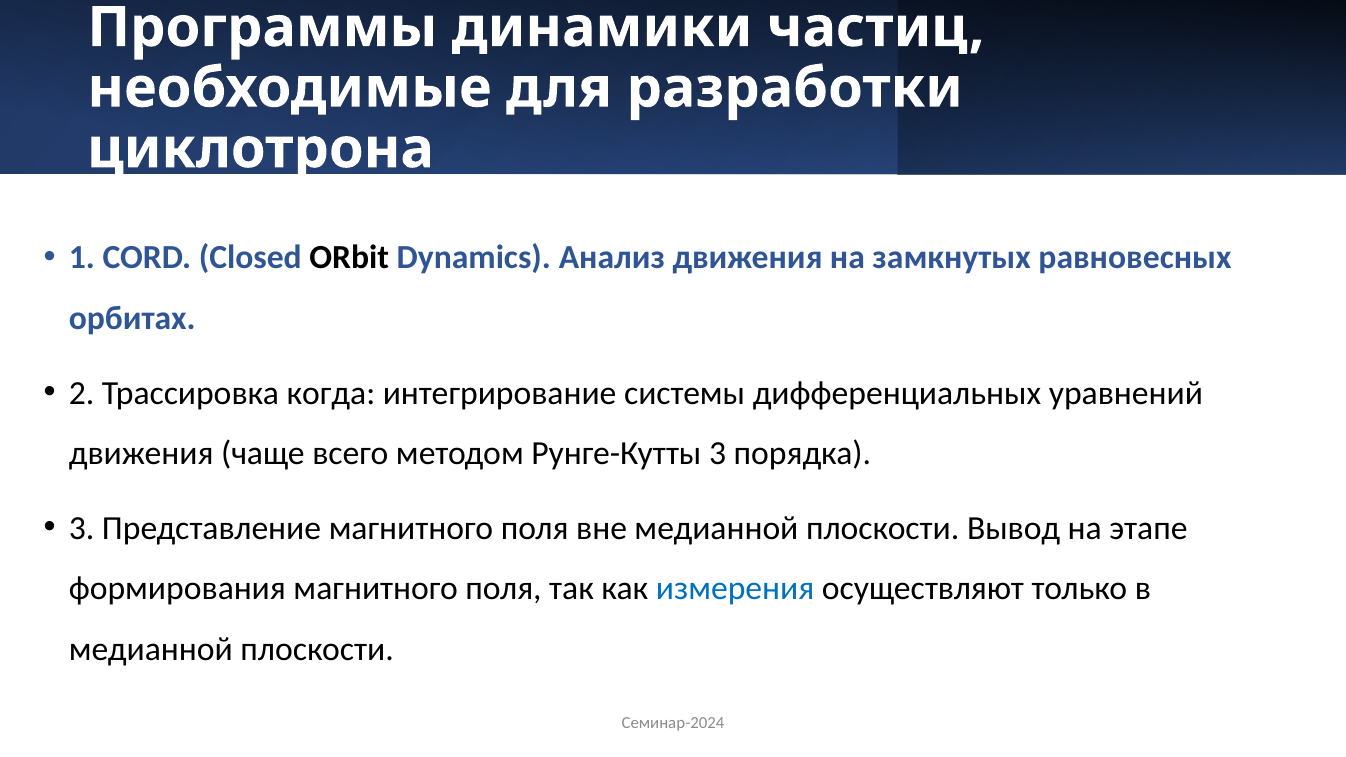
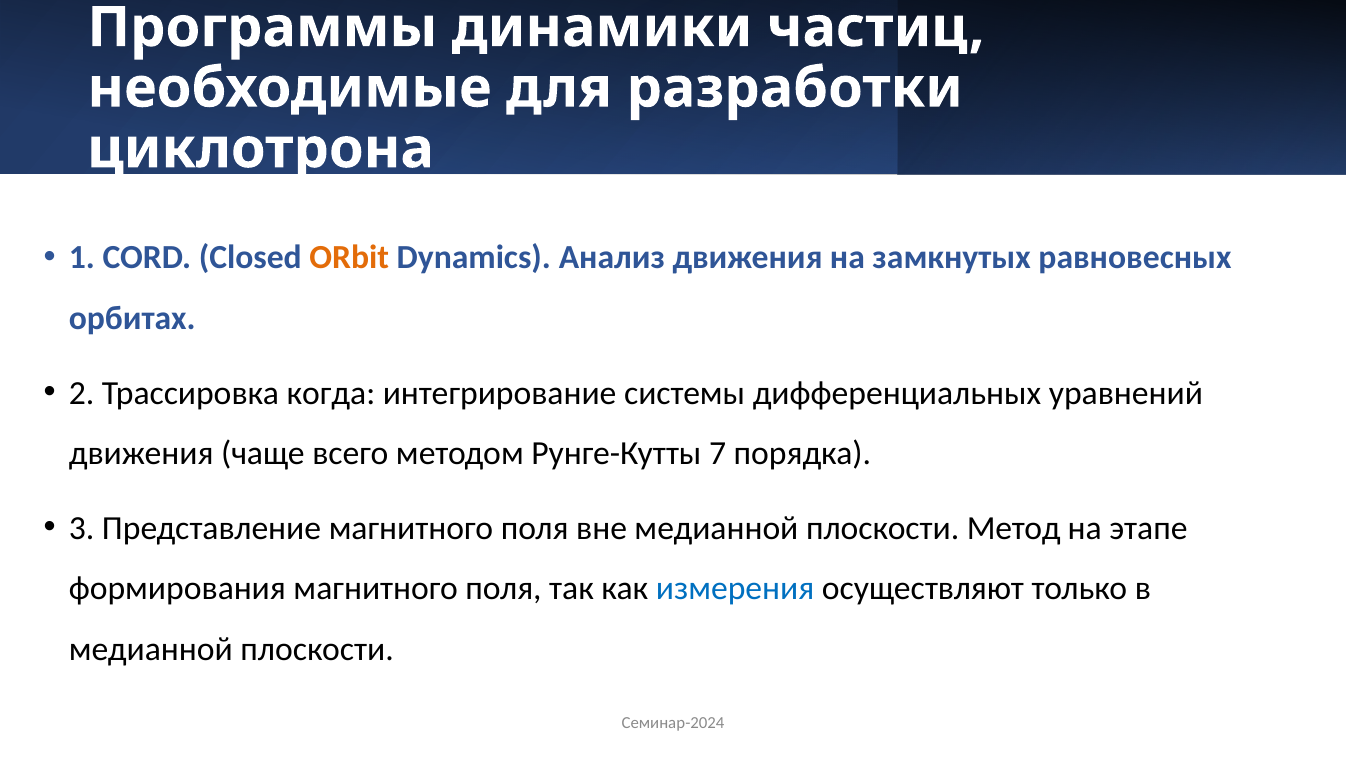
ORbit colour: black -> orange (349, 258)
Рунге-Кутты 3: 3 -> 7 (718, 454)
Вывод: Вывод -> Метод (1014, 528)
